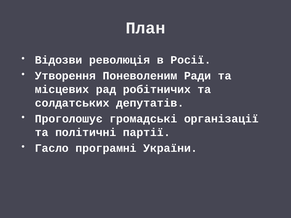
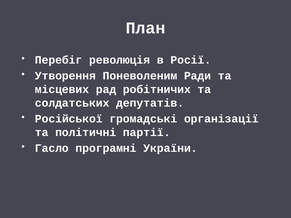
Відозви: Відозви -> Перебіг (59, 60)
Проголошує: Проголошує -> Російської (69, 119)
